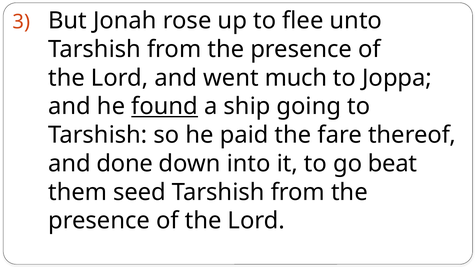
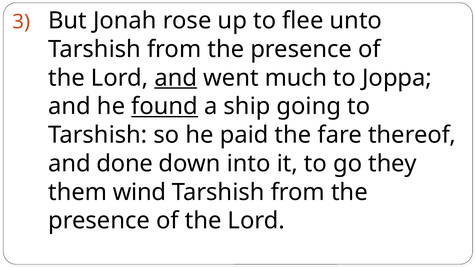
and underline: none -> present (176, 78)
beat: beat -> they (392, 163)
seed: seed -> wind (140, 192)
